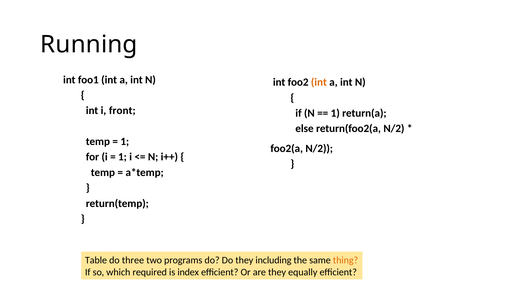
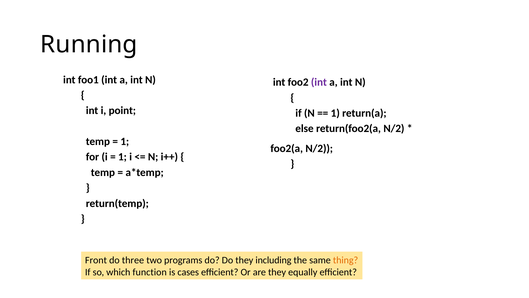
int colour: orange -> purple (319, 82)
front: front -> point (122, 110)
Table: Table -> Front (96, 260)
required: required -> function (150, 272)
index: index -> cases (188, 272)
